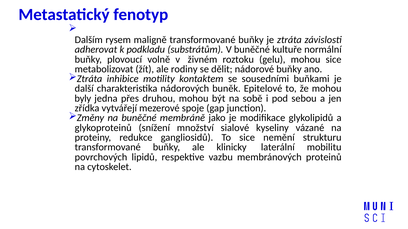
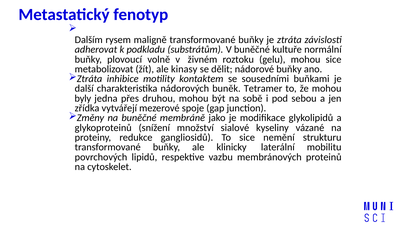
rodiny: rodiny -> kinasy (184, 69)
Epitelové: Epitelové -> Tetramer (263, 89)
